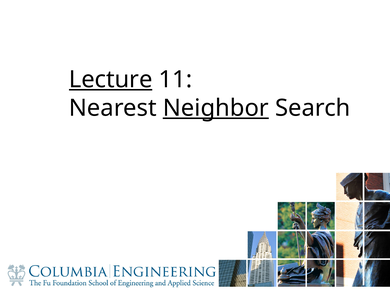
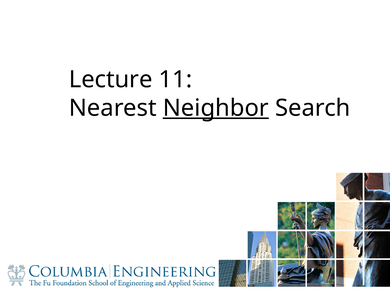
Lecture underline: present -> none (111, 80)
